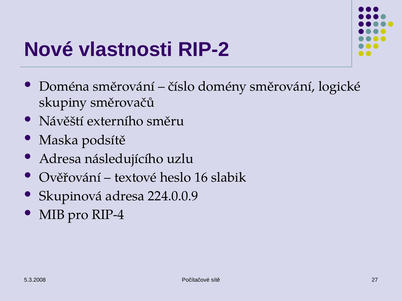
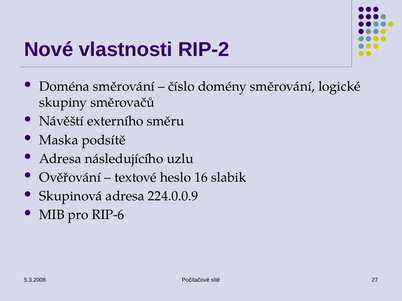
RIP-4: RIP-4 -> RIP-6 (108, 215)
